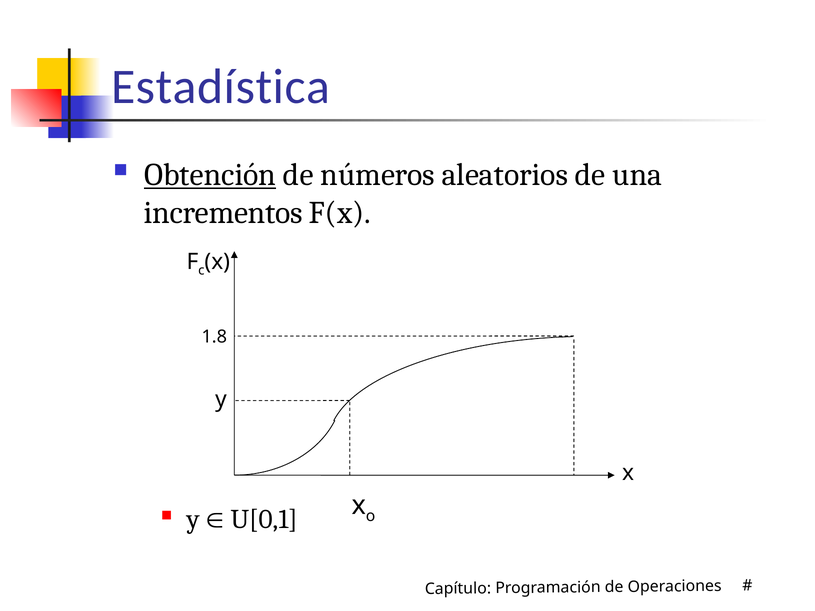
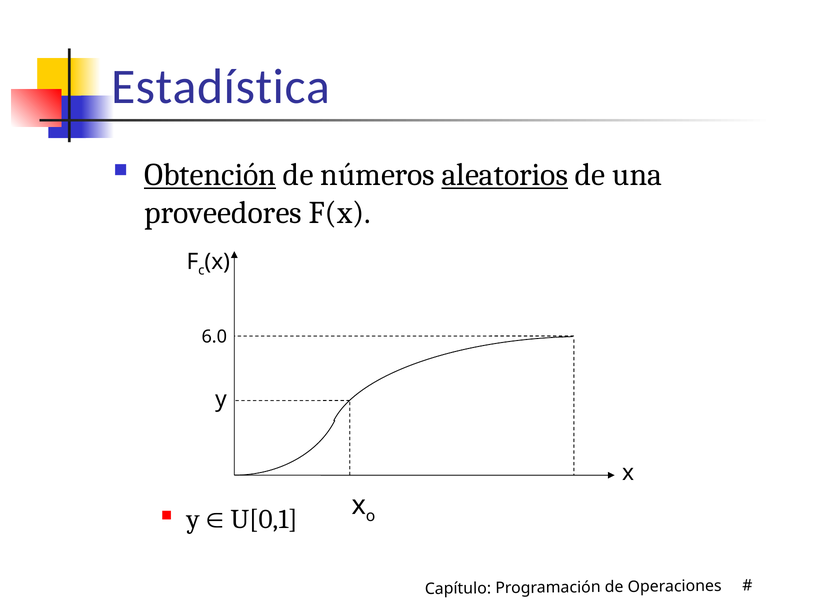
aleatorios underline: none -> present (505, 175)
incrementos: incrementos -> proveedores (223, 213)
1.8: 1.8 -> 6.0 (214, 337)
